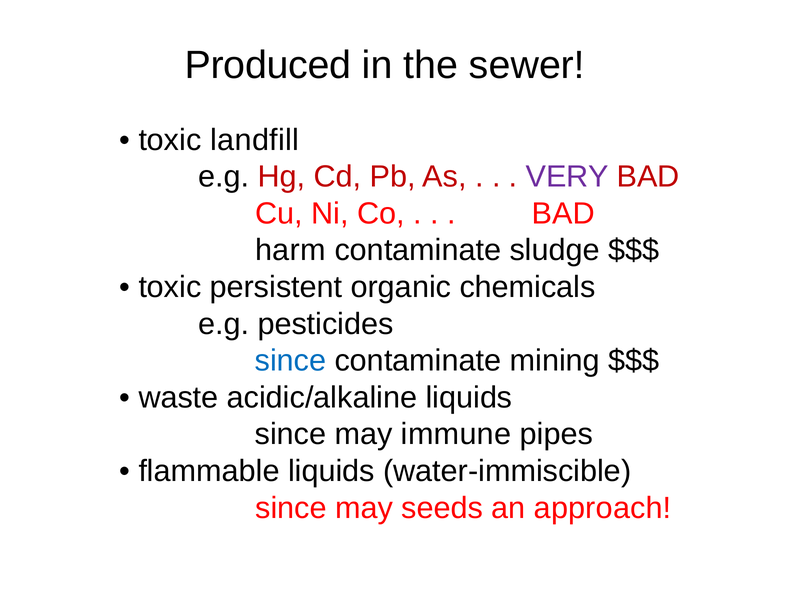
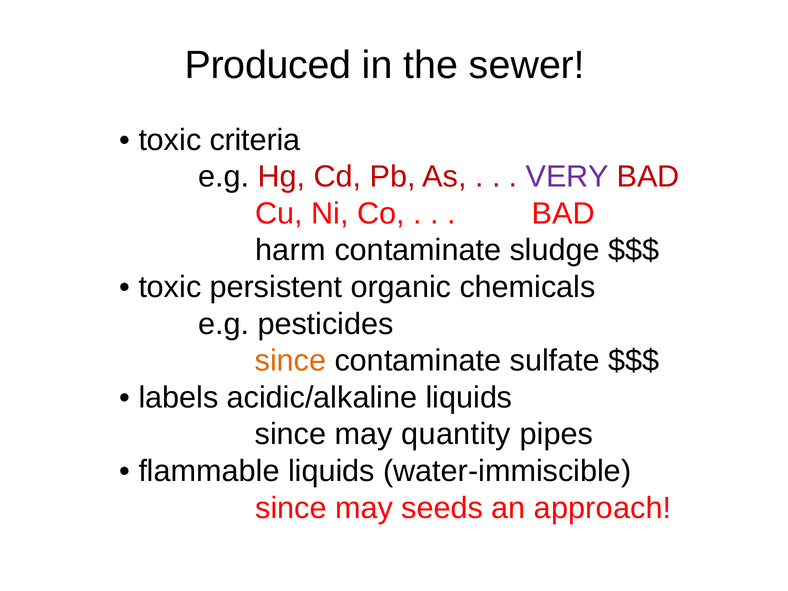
landfill: landfill -> criteria (255, 140)
since colour: blue -> orange (291, 361)
mining: mining -> sulfate (555, 361)
waste: waste -> labels (179, 398)
immune: immune -> quantity (456, 434)
